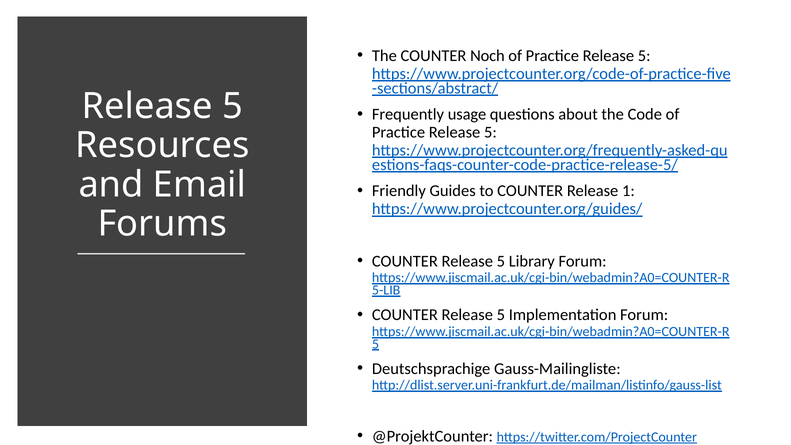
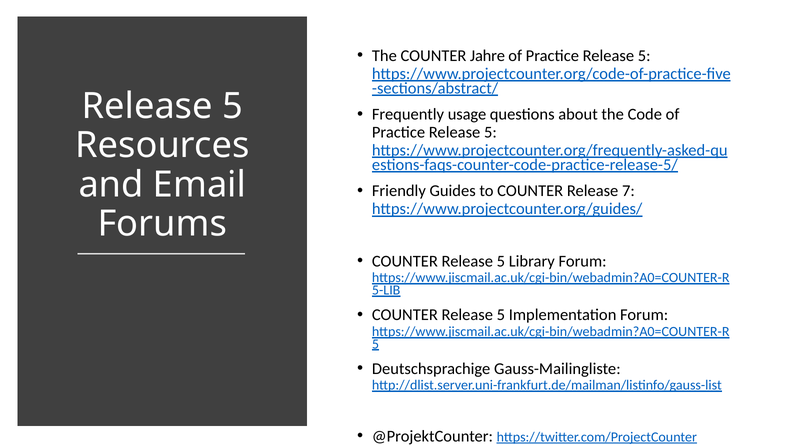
Noch: Noch -> Jahre (487, 56)
1: 1 -> 7 (628, 191)
